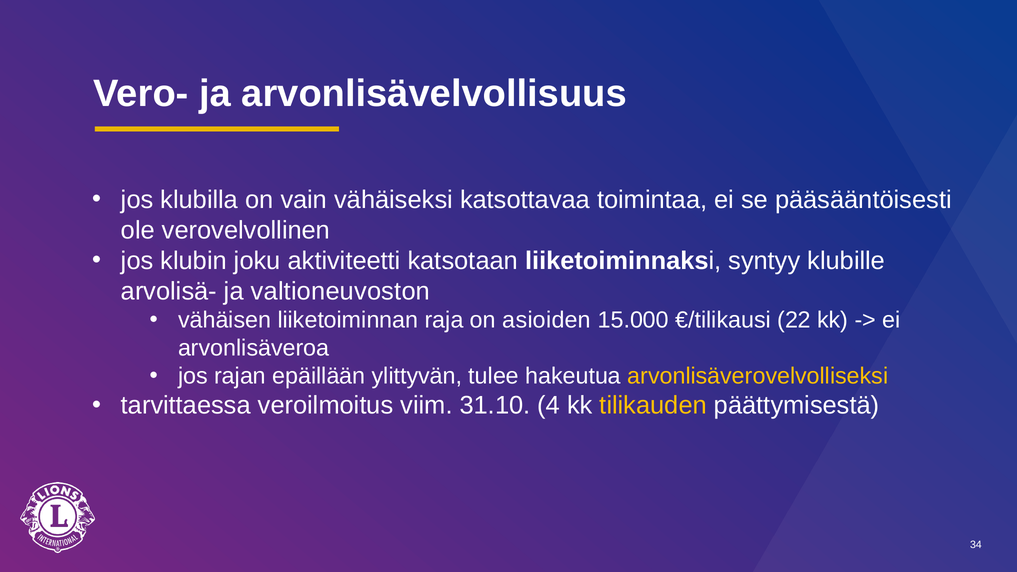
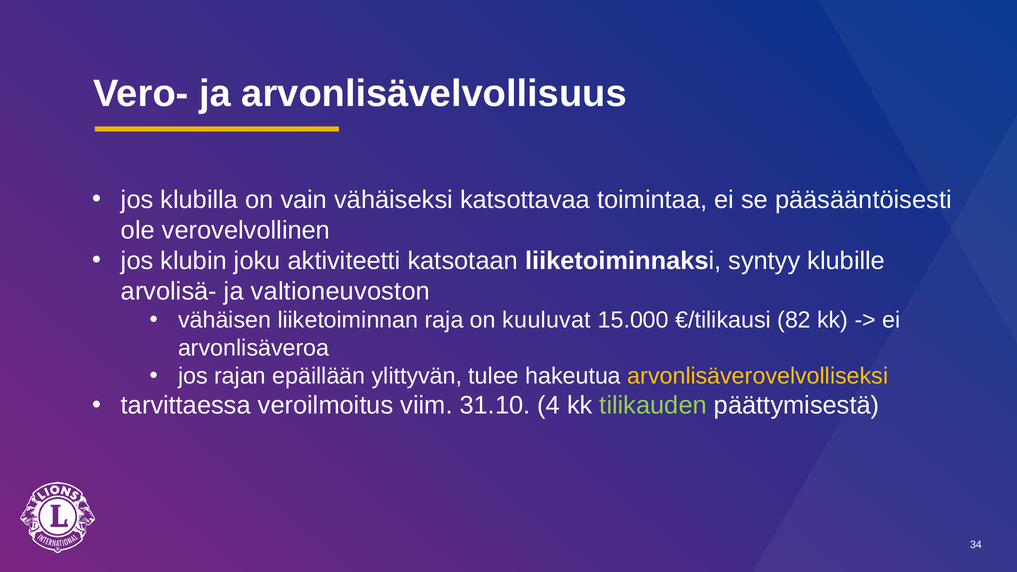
asioiden: asioiden -> kuuluvat (547, 320)
22: 22 -> 82 (794, 320)
tilikauden colour: yellow -> light green (653, 406)
